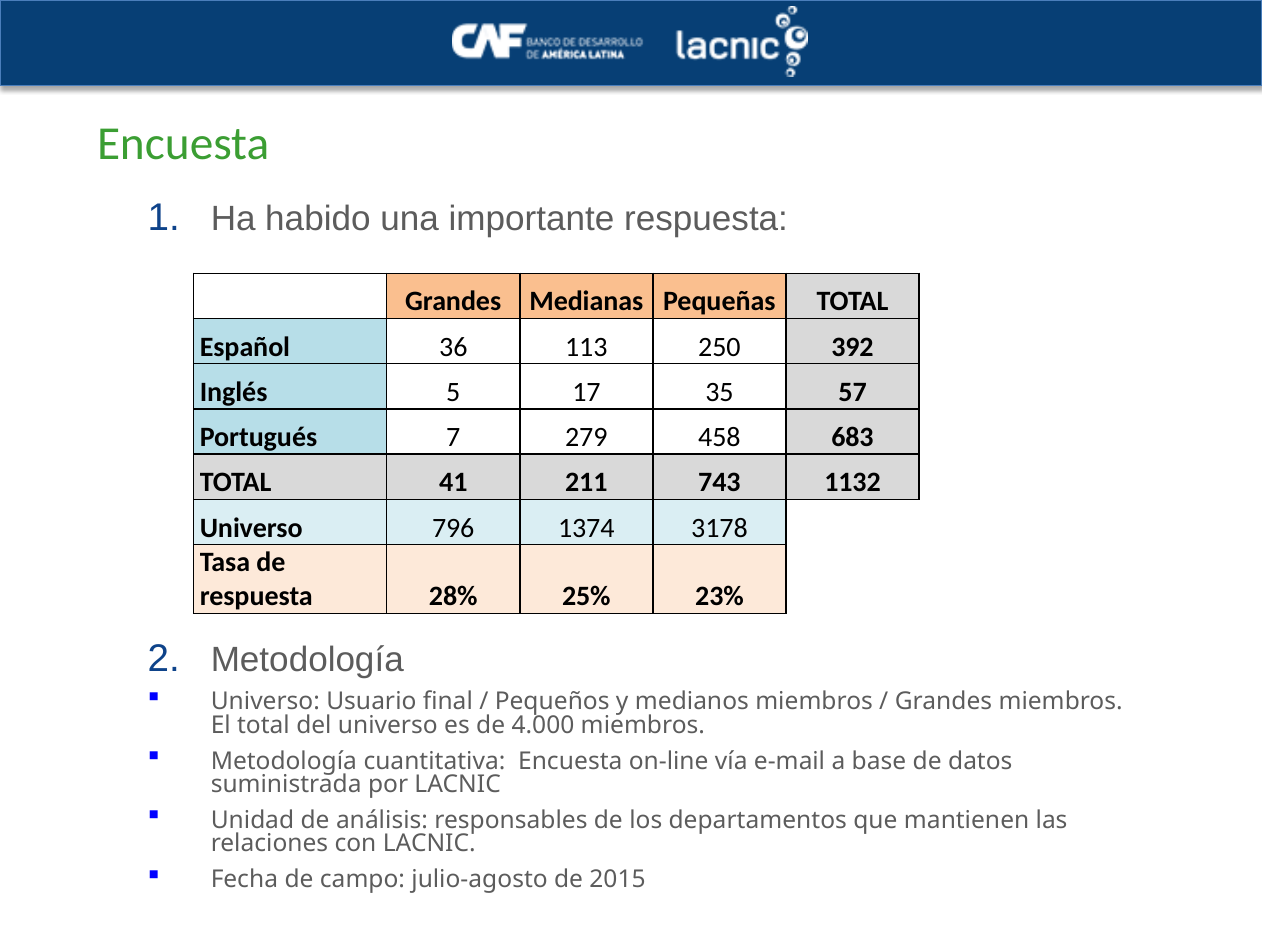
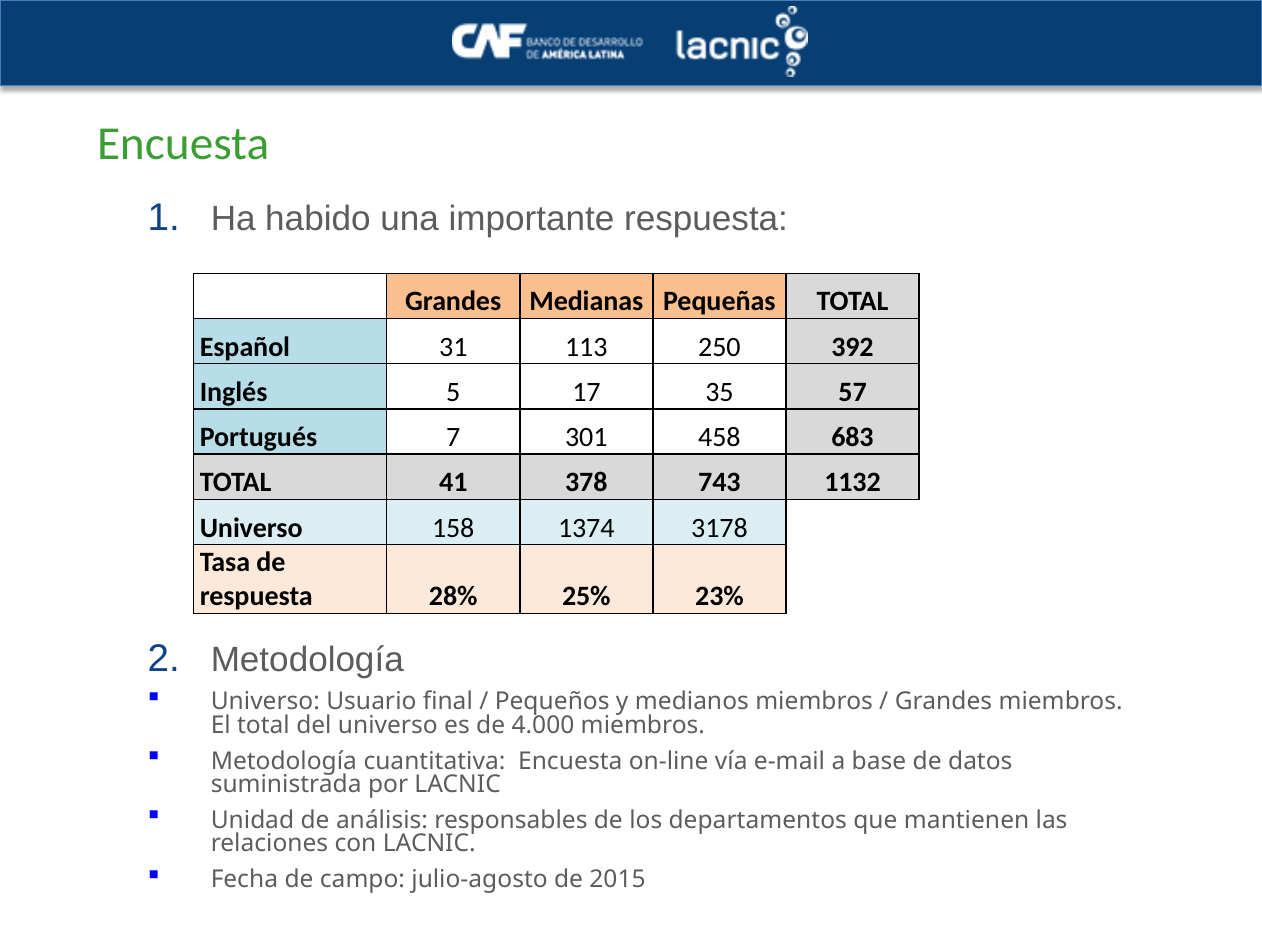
36: 36 -> 31 (453, 347)
279: 279 -> 301 (586, 438)
211: 211 -> 378 (586, 483)
796: 796 -> 158 (453, 528)
